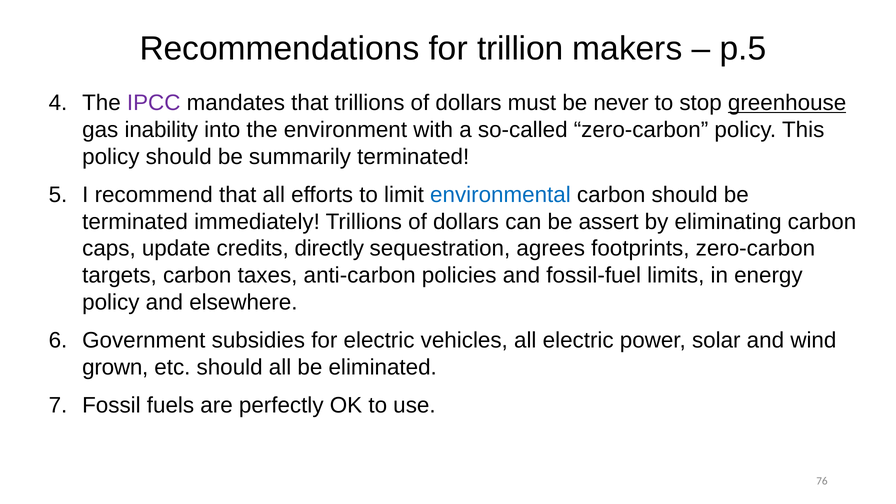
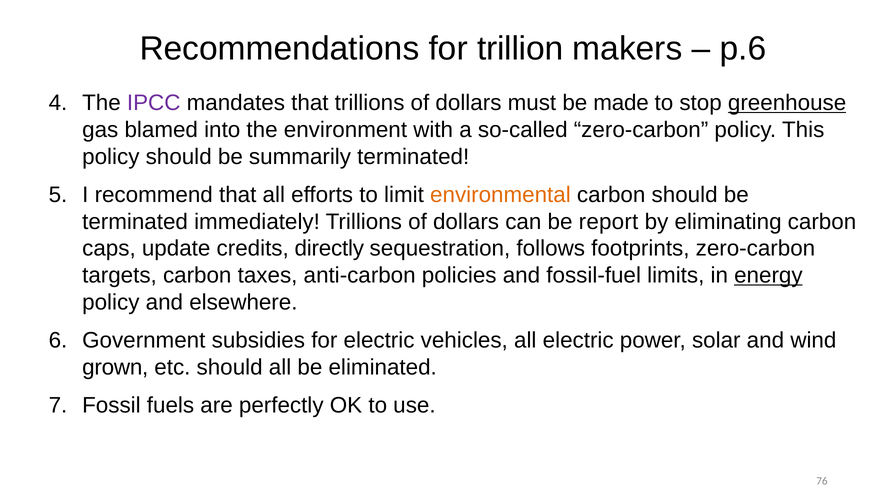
p.5: p.5 -> p.6 (743, 48)
never: never -> made (621, 103)
inability: inability -> blamed (161, 130)
environmental colour: blue -> orange (500, 195)
assert: assert -> report (608, 222)
agrees: agrees -> follows (551, 249)
energy underline: none -> present (768, 275)
